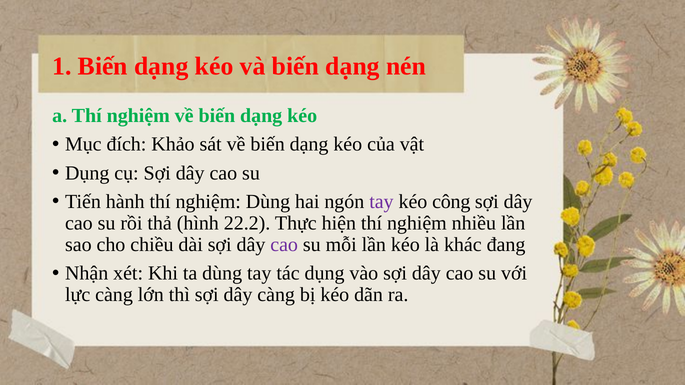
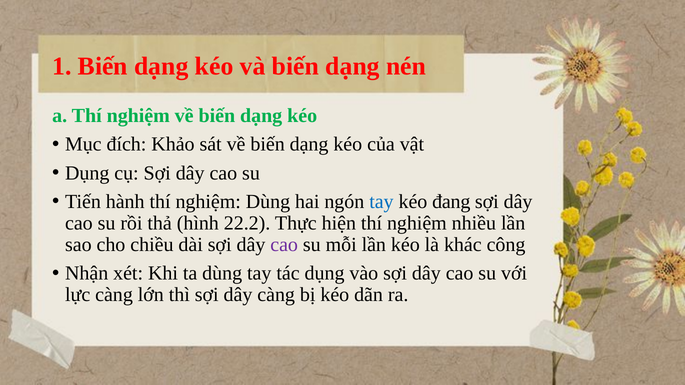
tay colour: purple -> blue (381, 202)
công: công -> đang (451, 202)
đang: đang -> công (506, 245)
